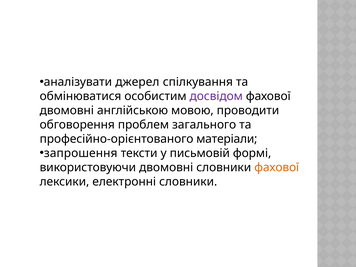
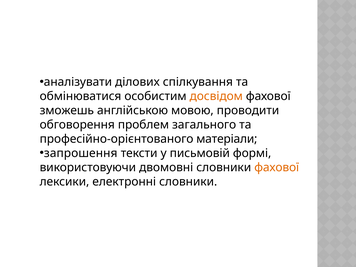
джерел: джерел -> ділових (137, 82)
досвідом colour: purple -> orange (216, 96)
двомовні: двомовні -> зможешь (67, 110)
